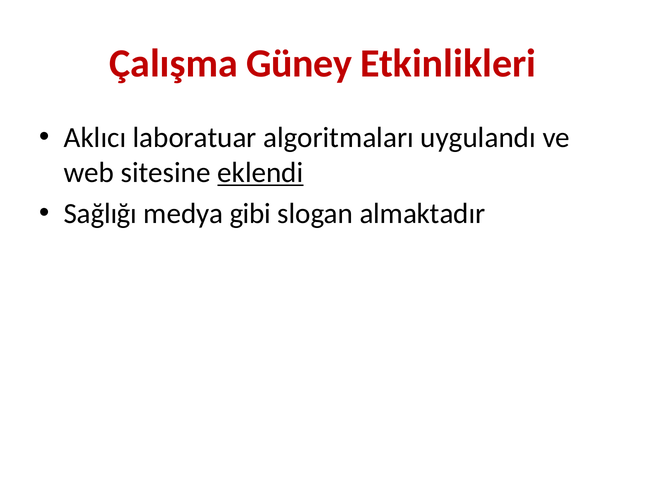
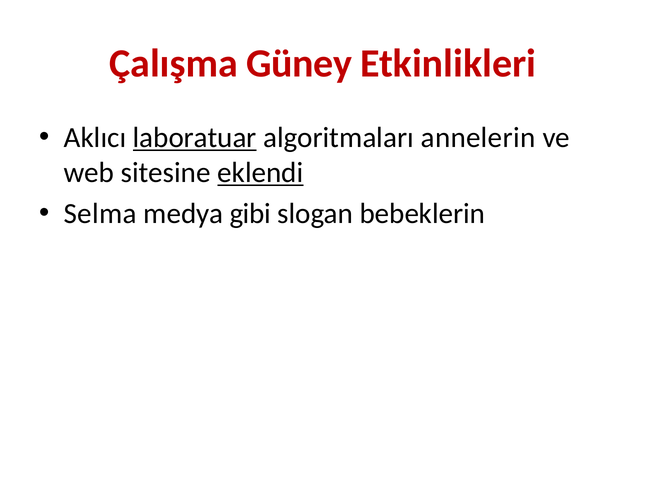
laboratuar underline: none -> present (195, 137)
uygulandı: uygulandı -> annelerin (478, 137)
Sağlığı: Sağlığı -> Selma (100, 213)
almaktadır: almaktadır -> bebeklerin (422, 213)
